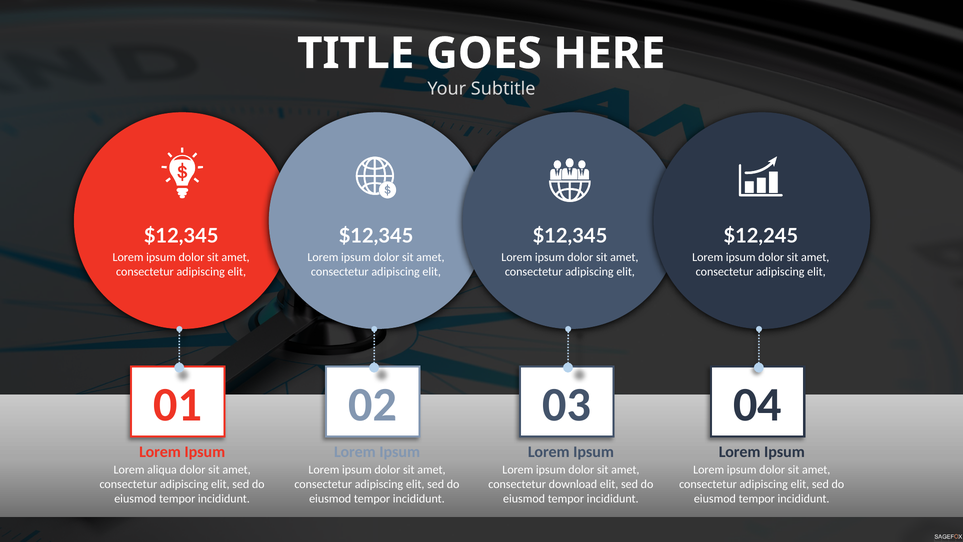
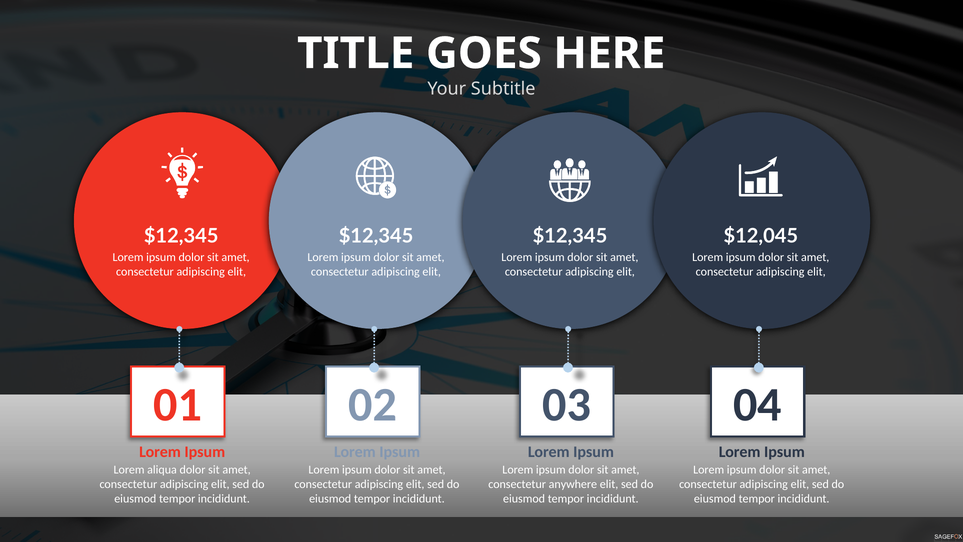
$12,245: $12,245 -> $12,045 (761, 236)
download: download -> anywhere (573, 484)
